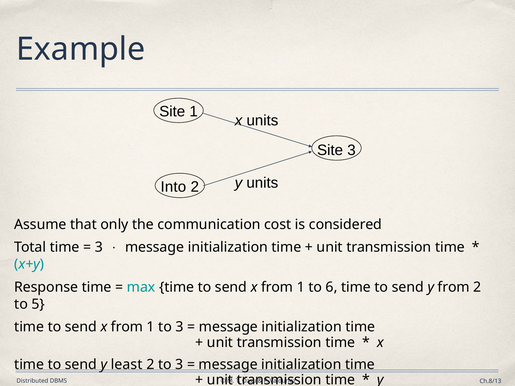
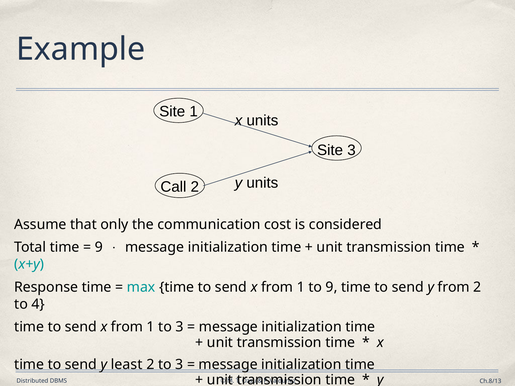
Into: Into -> Call (173, 187)
3: 3 -> 9 (99, 247)
to 6: 6 -> 9 (332, 287)
5: 5 -> 4 (38, 304)
